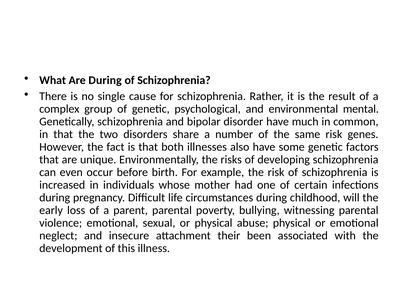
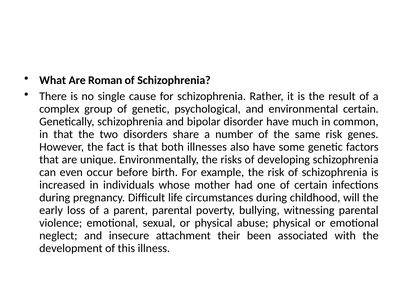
Are During: During -> Roman (105, 80)
environmental mental: mental -> certain (361, 109)
